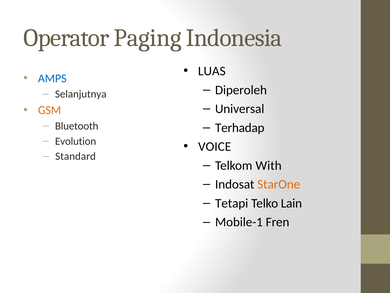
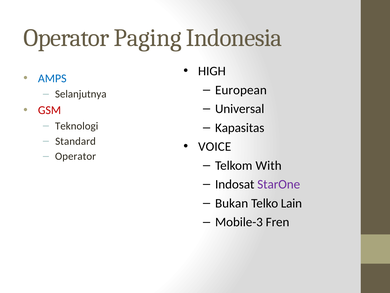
LUAS: LUAS -> HIGH (212, 71)
Diperoleh: Diperoleh -> European (241, 90)
GSM colour: orange -> red (50, 110)
Bluetooth: Bluetooth -> Teknologi (77, 126)
Terhadap: Terhadap -> Kapasitas (240, 128)
Evolution: Evolution -> Standard (75, 141)
Standard: Standard -> Operator (76, 156)
StarOne colour: orange -> purple (279, 184)
Tetapi: Tetapi -> Bukan (232, 203)
Mobile-1: Mobile-1 -> Mobile-3 (239, 222)
